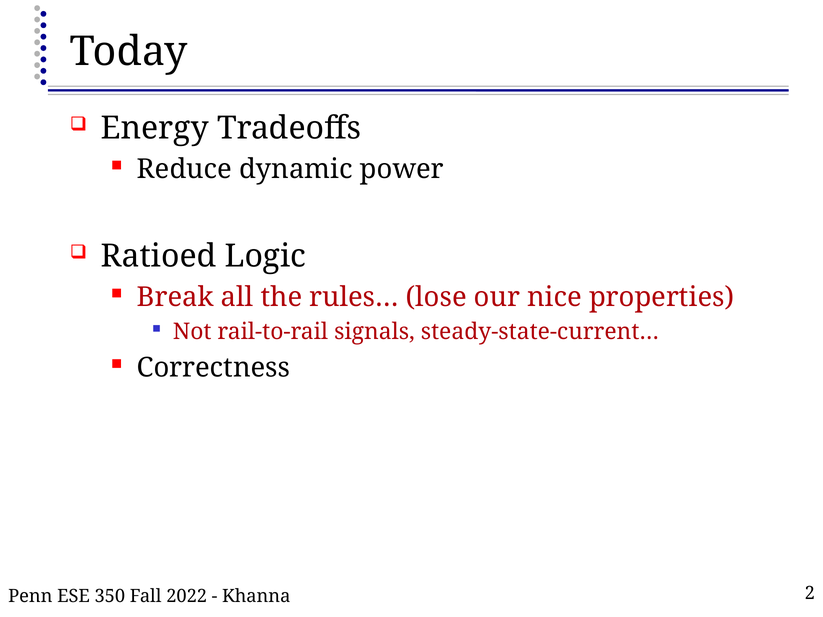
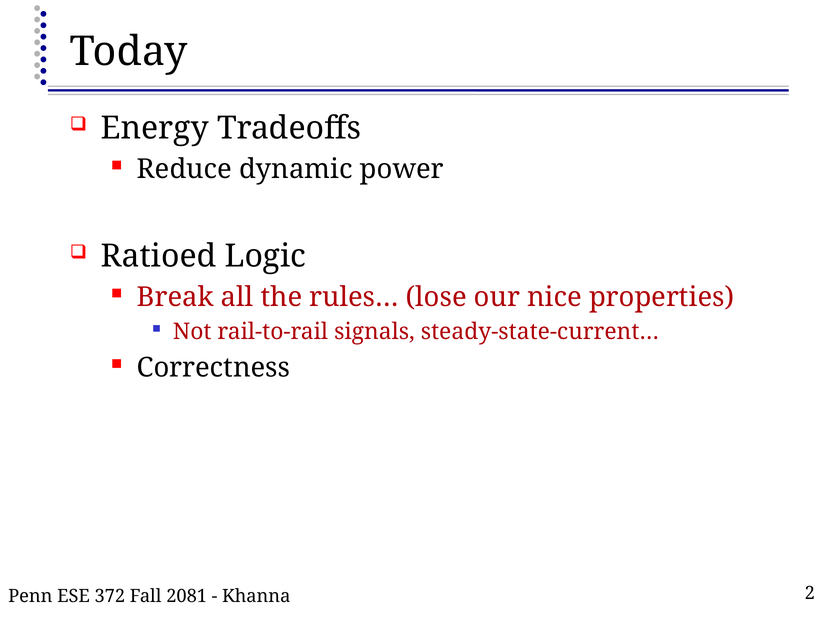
350: 350 -> 372 (110, 597)
2022: 2022 -> 2081 (187, 597)
